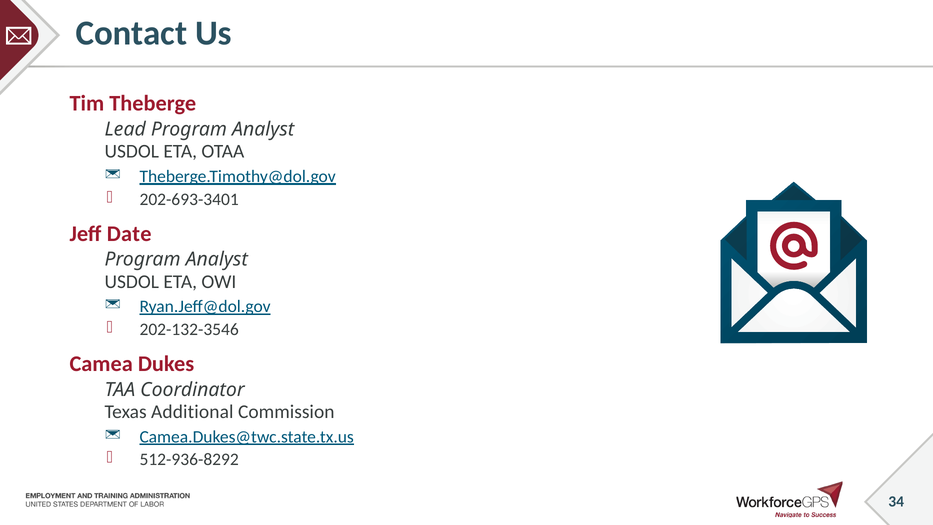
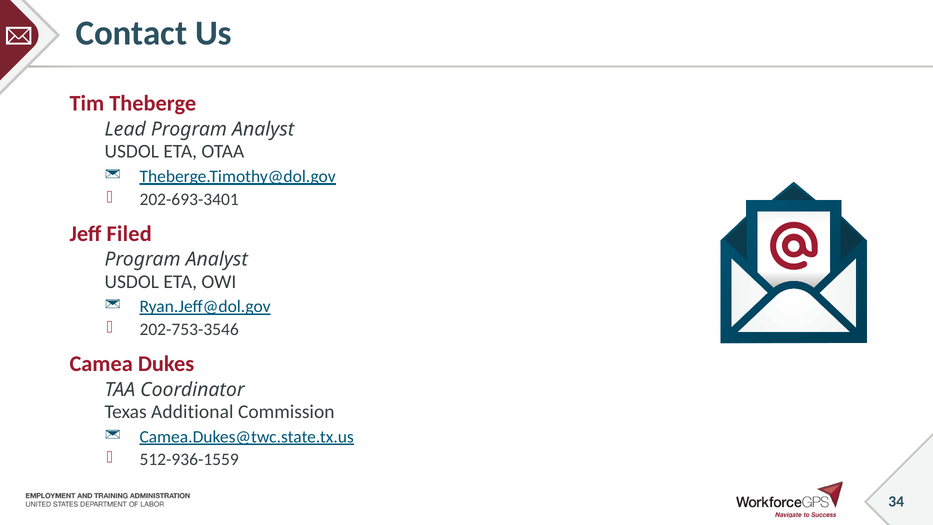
Date: Date -> Filed (129, 234)
202-132-3546: 202-132-3546 -> 202-753-3546 (189, 329)
512-936-8292: 512-936-8292 -> 512-936-1559 (189, 459)
